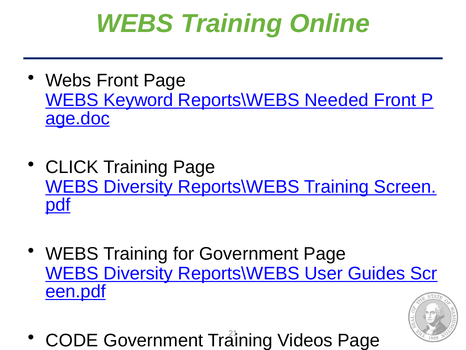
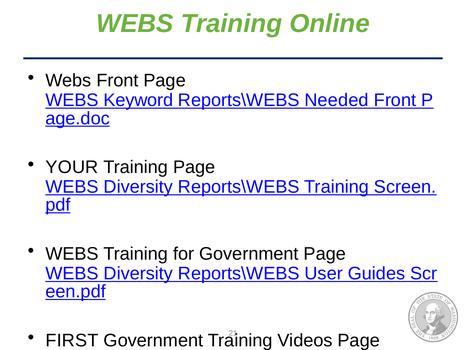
CLICK: CLICK -> YOUR (72, 167)
CODE: CODE -> FIRST (72, 340)
